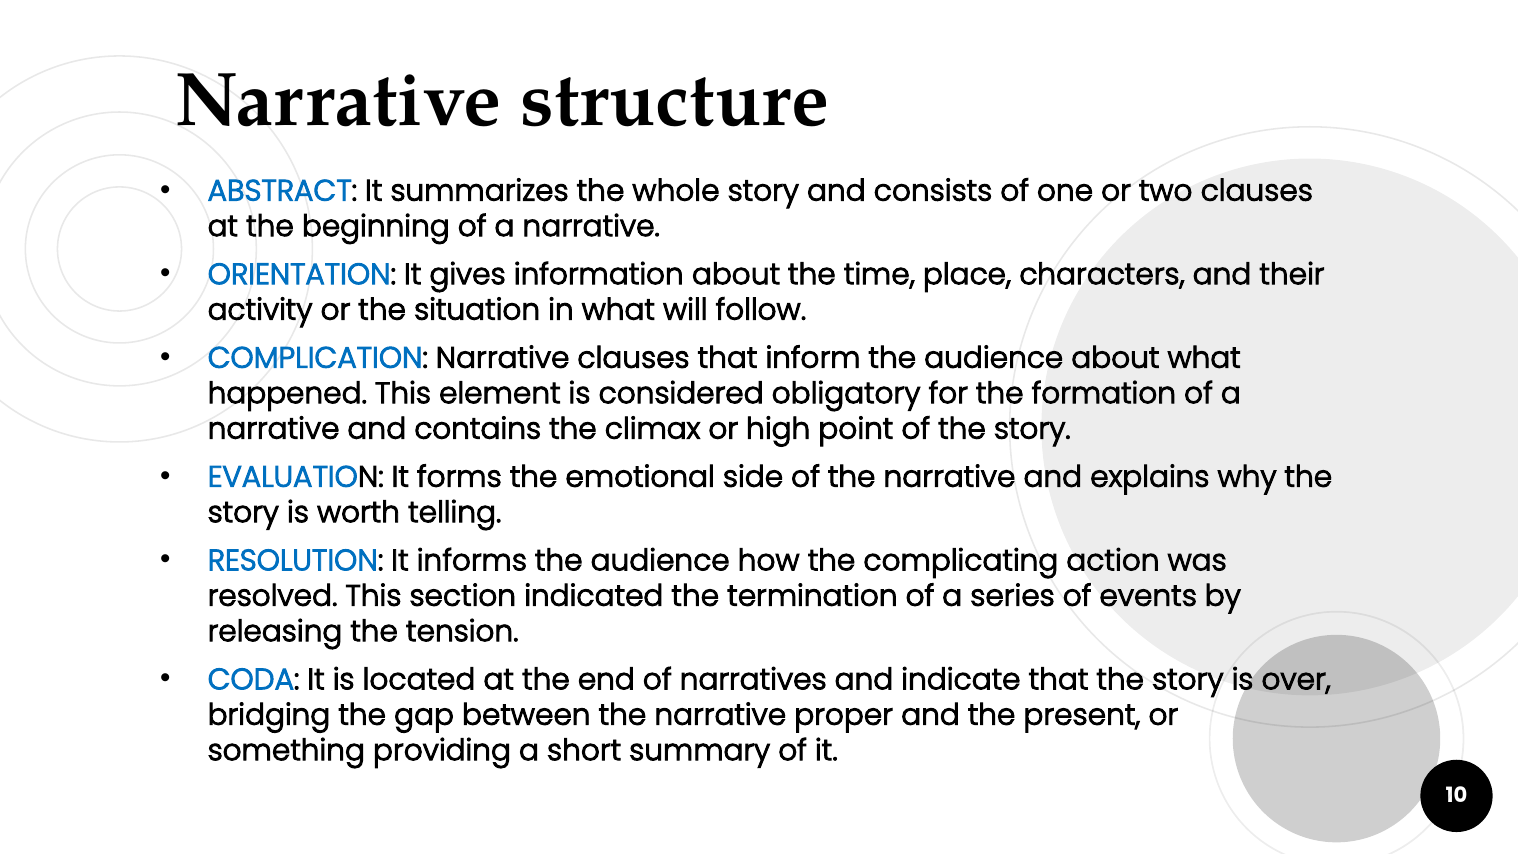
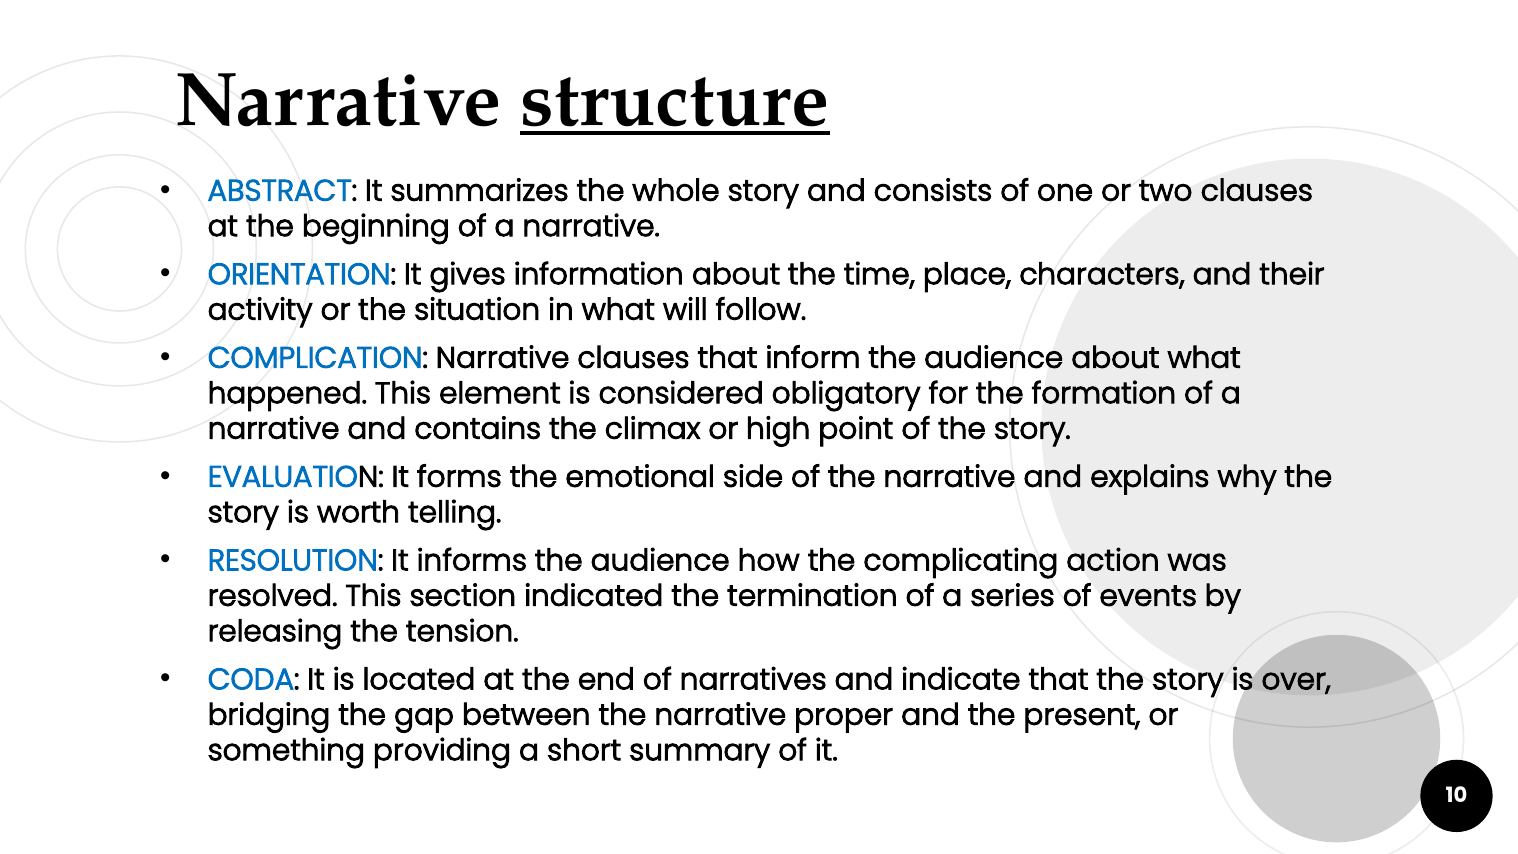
structure underline: none -> present (675, 100)
